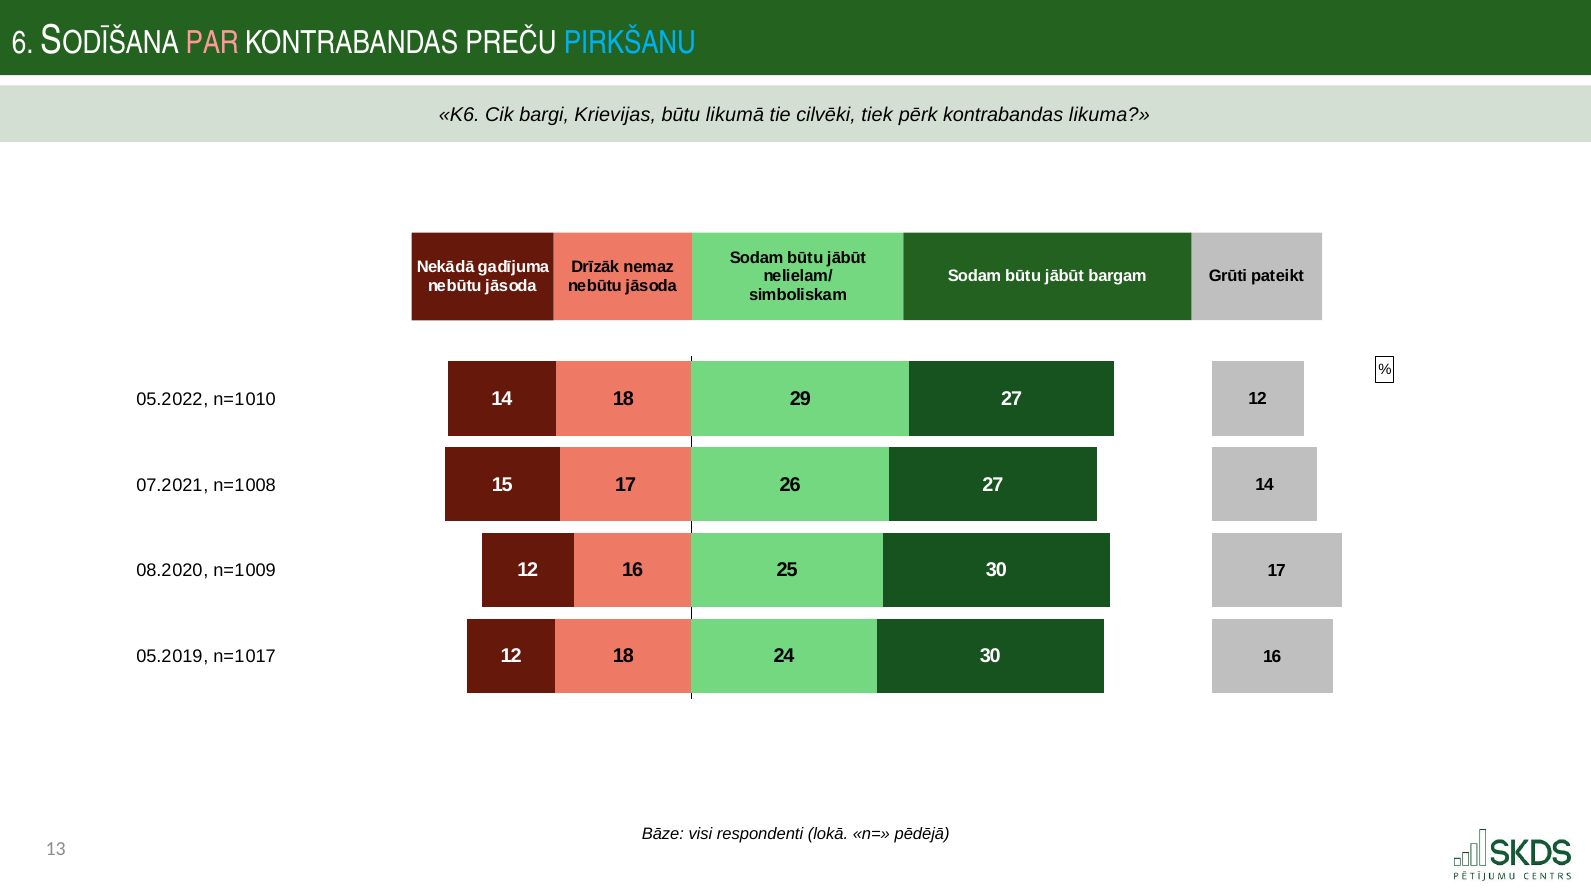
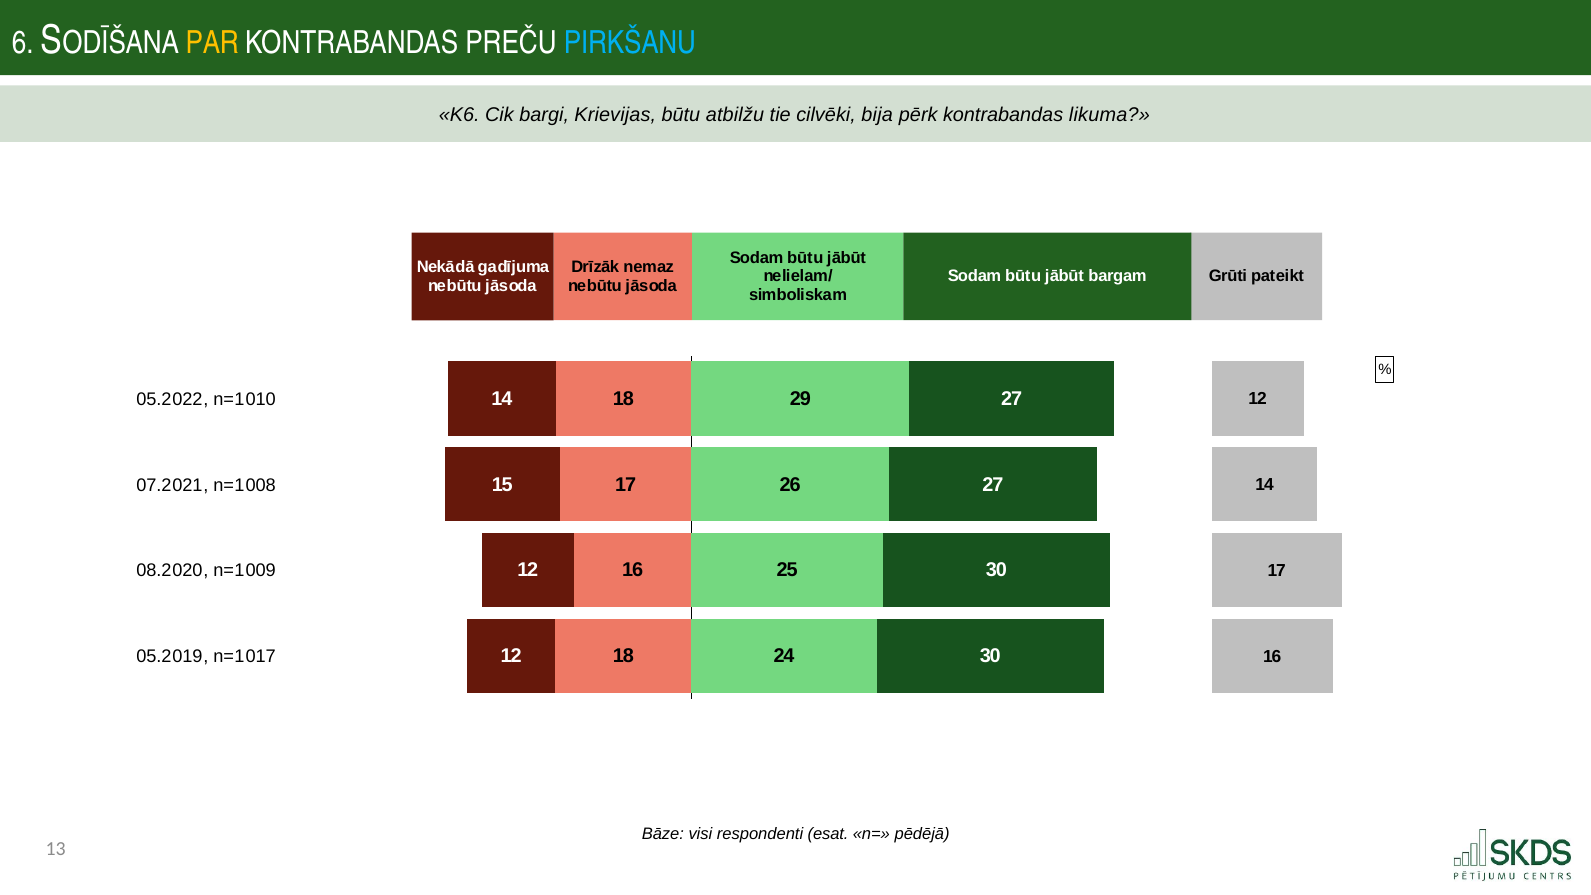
PAR colour: pink -> yellow (212, 43)
likumā: likumā -> atbilžu (735, 115)
tiek: tiek -> bija (877, 115)
lokā: lokā -> esat (828, 834)
